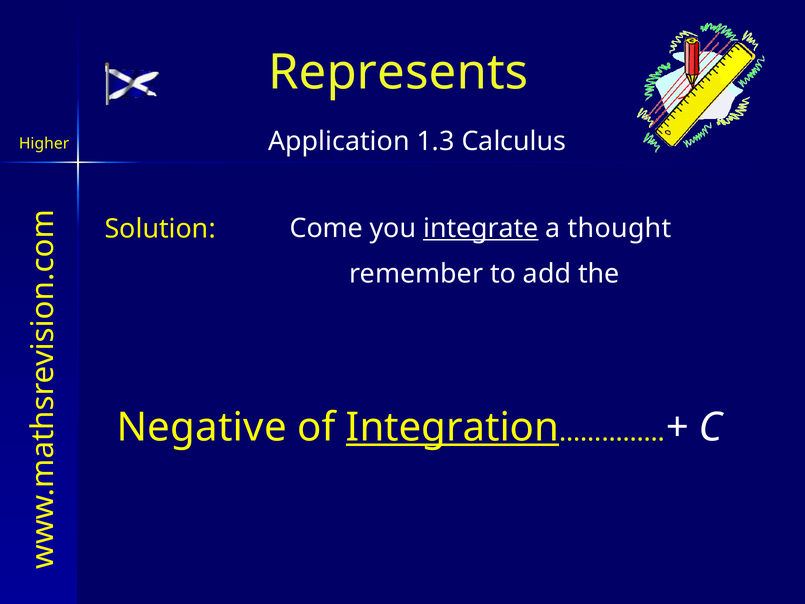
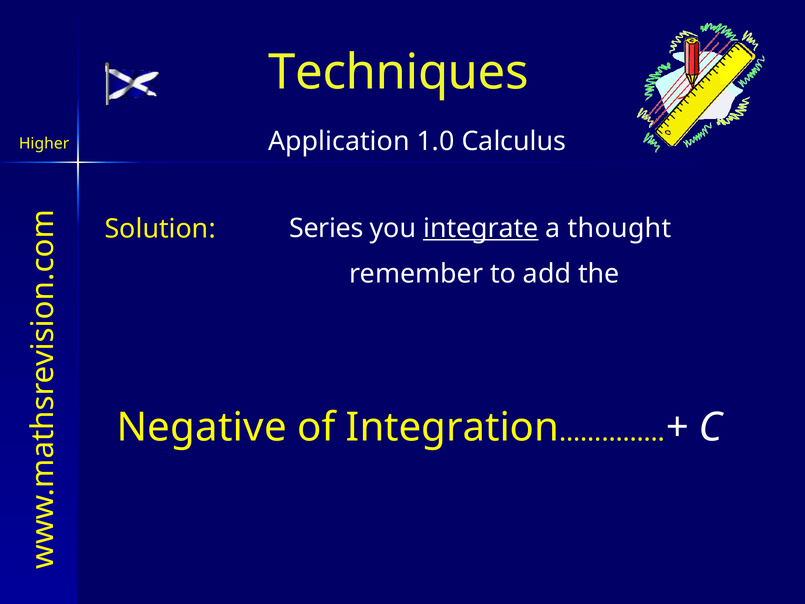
Represents: Represents -> Techniques (399, 73)
1.3: 1.3 -> 1.0 (436, 141)
Come: Come -> Series (326, 228)
Integration underline: present -> none (452, 427)
